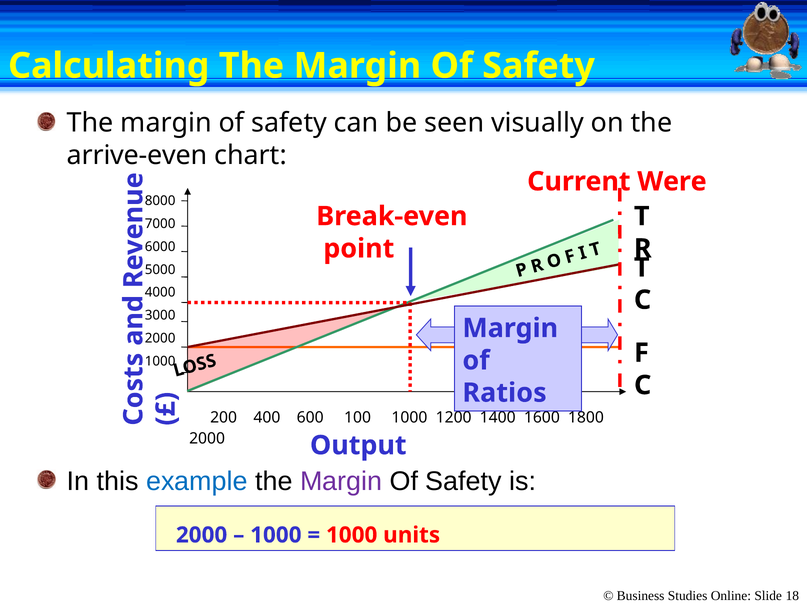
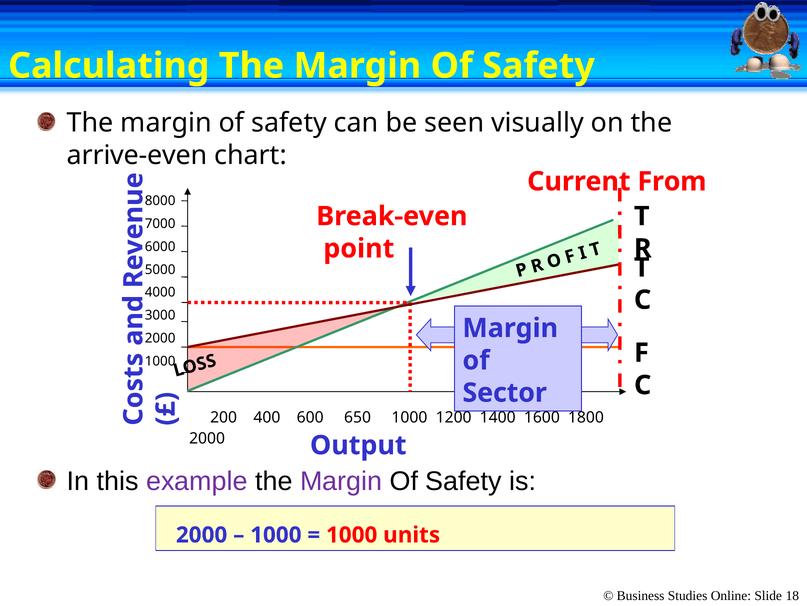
Were: Were -> From (672, 181)
Ratios: Ratios -> Sector (505, 392)
100: 100 -> 650 (358, 417)
example colour: blue -> purple (197, 481)
